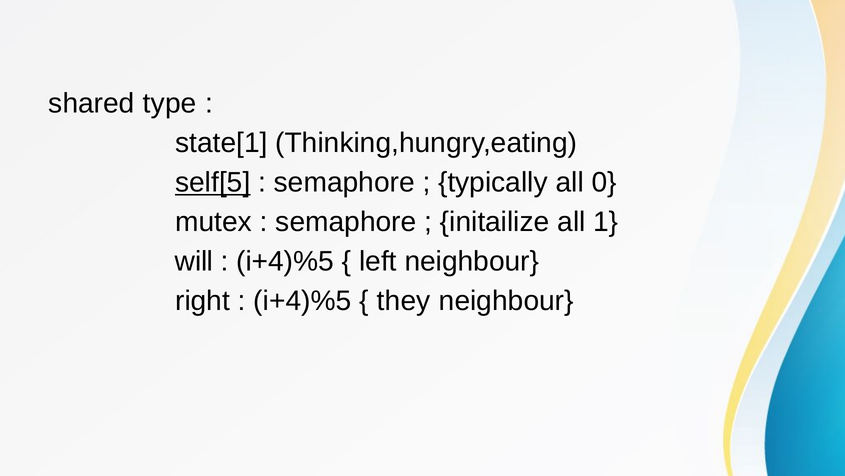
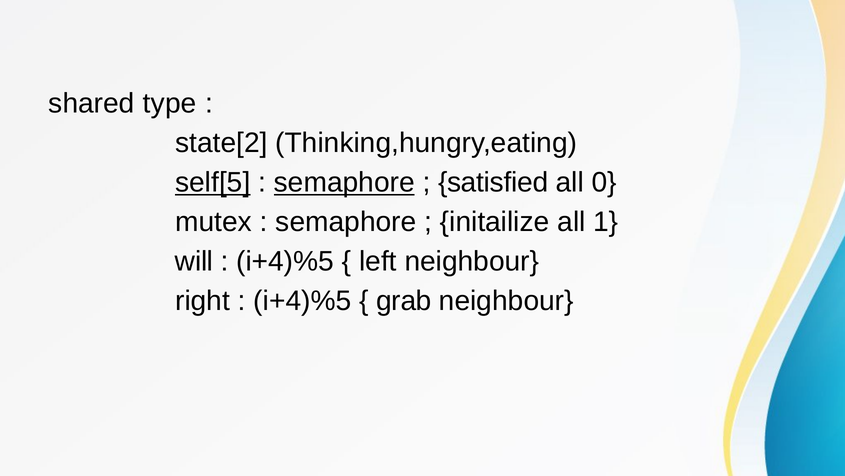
state[1: state[1 -> state[2 (221, 143)
semaphore underline: none -> present (344, 182)
typically: typically -> satisfied (493, 182)
they: they -> grab (404, 301)
